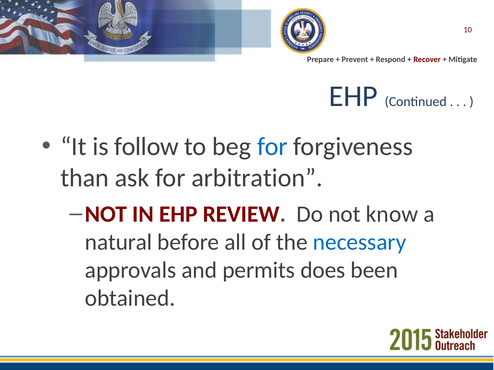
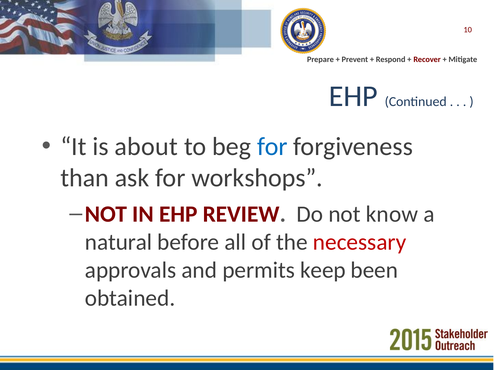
follow: follow -> about (146, 147)
arbitration: arbitration -> workshops (257, 178)
necessary colour: blue -> red (360, 242)
does: does -> keep (323, 270)
